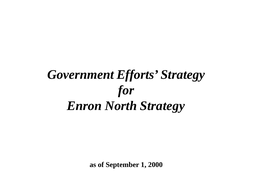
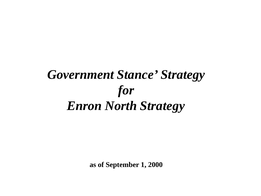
Efforts: Efforts -> Stance (137, 74)
